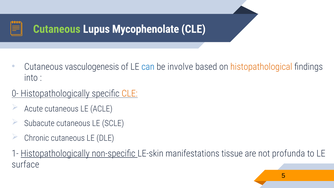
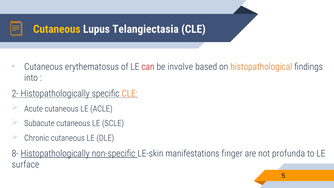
Cutaneous colour: light green -> yellow (57, 29)
Mycophenolate: Mycophenolate -> Telangiectasia (146, 29)
vasculogenesis: vasculogenesis -> erythematosus (92, 67)
can colour: blue -> red (148, 67)
0-: 0- -> 2- (15, 94)
1-: 1- -> 8- (15, 153)
tissue: tissue -> finger (232, 153)
